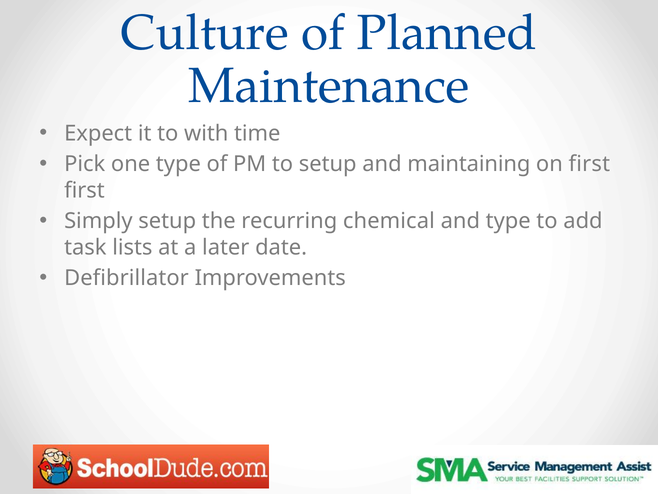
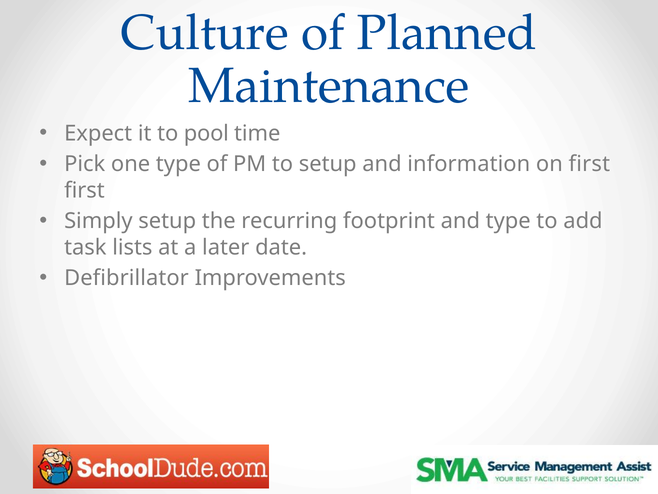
with: with -> pool (206, 133)
maintaining: maintaining -> information (469, 164)
chemical: chemical -> footprint (389, 221)
